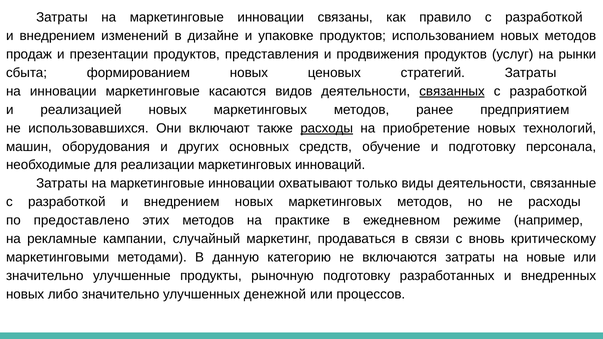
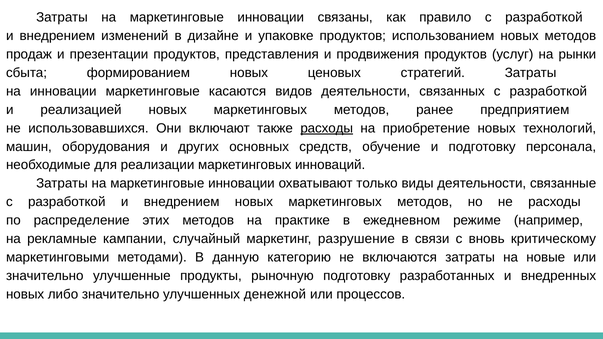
связанных underline: present -> none (452, 91)
предоставлено: предоставлено -> распределение (82, 221)
продаваться: продаваться -> разрушение (356, 239)
